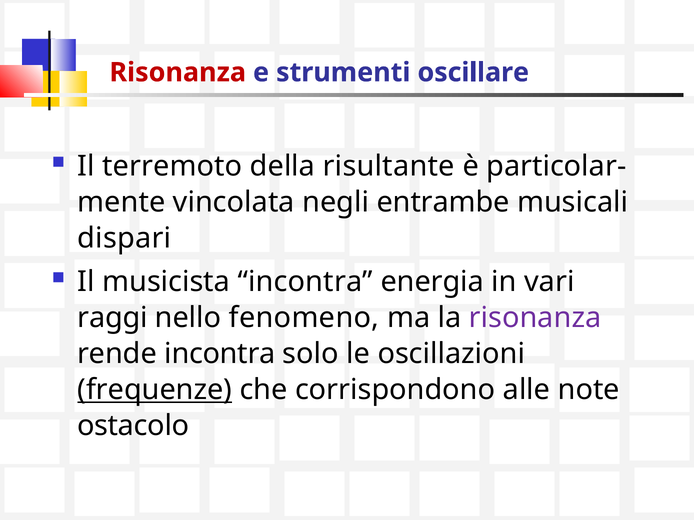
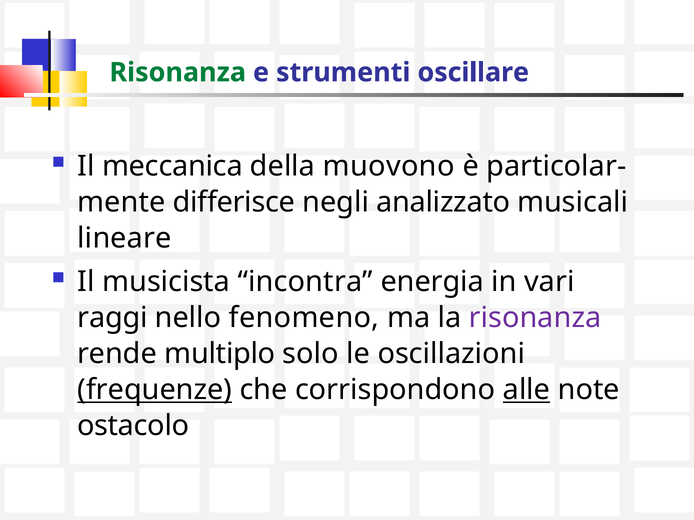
Risonanza colour: red -> green (178, 72)
terremoto: terremoto -> meccanica (172, 166)
risultante: risultante -> muovono (389, 166)
vincolata: vincolata -> differisce (234, 202)
entrambe: entrambe -> analizzato (443, 202)
dispari: dispari -> lineare (124, 238)
rende incontra: incontra -> multiplo (220, 354)
alle underline: none -> present (526, 390)
